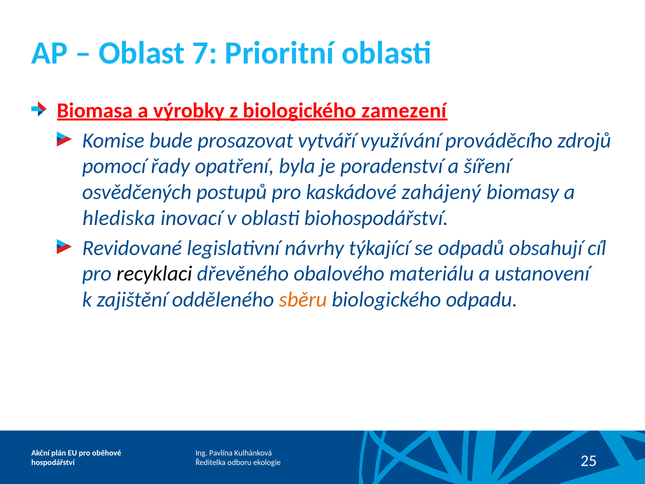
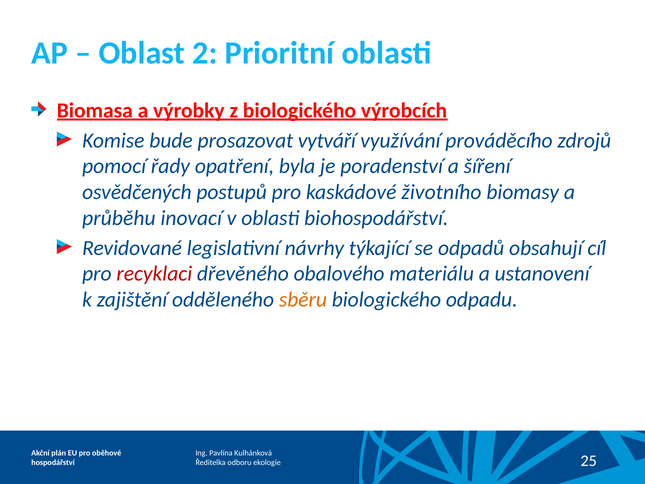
7: 7 -> 2 (205, 53)
zamezení: zamezení -> výrobcích (404, 110)
zahájený: zahájený -> životního (441, 192)
hlediska: hlediska -> průběhu (119, 218)
recyklaci colour: black -> red (154, 274)
